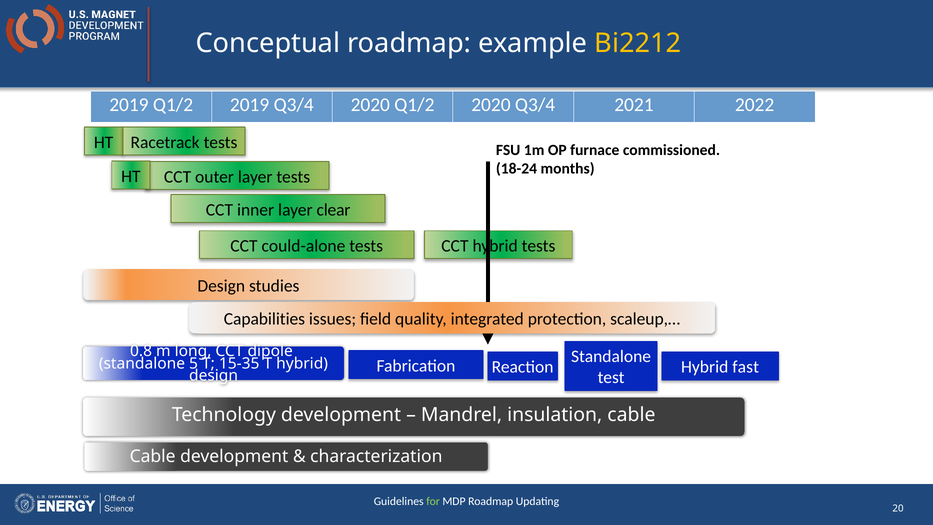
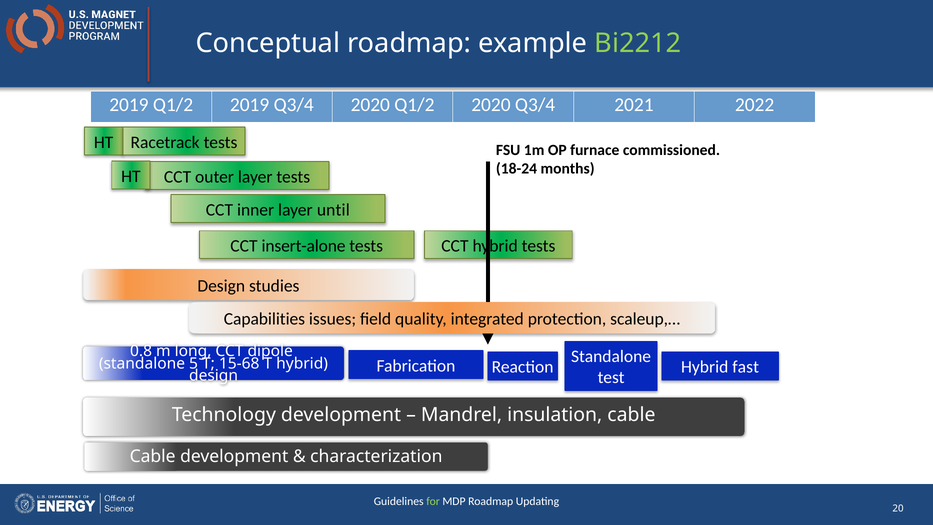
Bi2212 colour: yellow -> light green (638, 43)
clear: clear -> until (333, 210)
could-alone: could-alone -> insert-alone (304, 246)
15-35: 15-35 -> 15-68 (239, 363)
